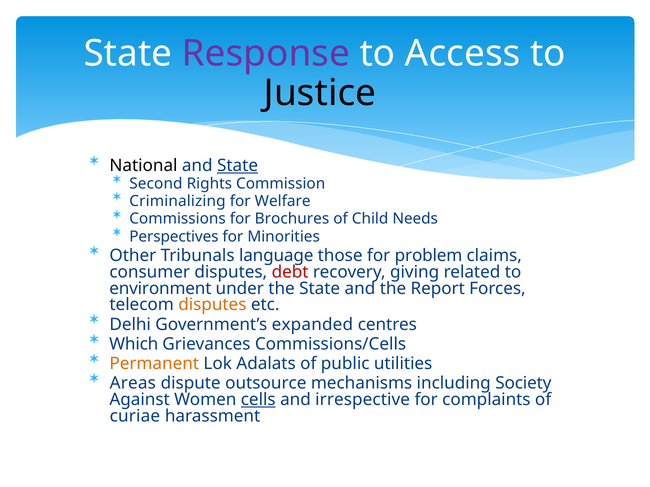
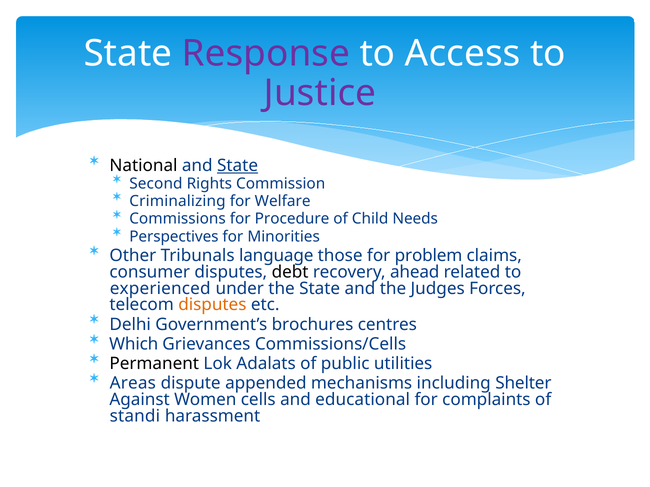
Justice colour: black -> purple (320, 93)
Brochures: Brochures -> Procedure (292, 219)
debt colour: red -> black (290, 272)
giving: giving -> ahead (415, 272)
environment: environment -> experienced (160, 289)
Report: Report -> Judges (438, 289)
expanded: expanded -> brochures (313, 325)
Permanent colour: orange -> black (154, 364)
outsource: outsource -> appended (266, 384)
Society: Society -> Shelter (523, 384)
cells underline: present -> none (258, 400)
irrespective: irrespective -> educational (363, 400)
curiae: curiae -> standi (135, 417)
